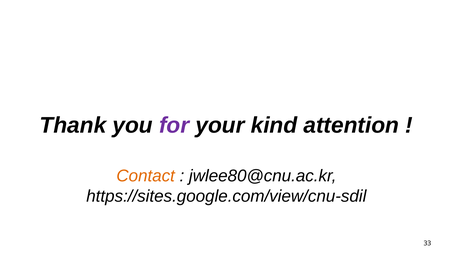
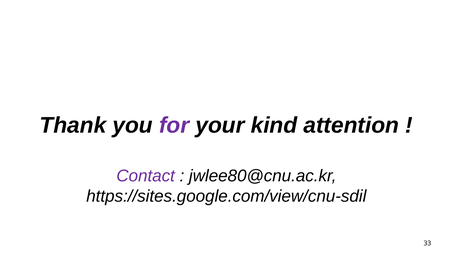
Contact colour: orange -> purple (146, 176)
